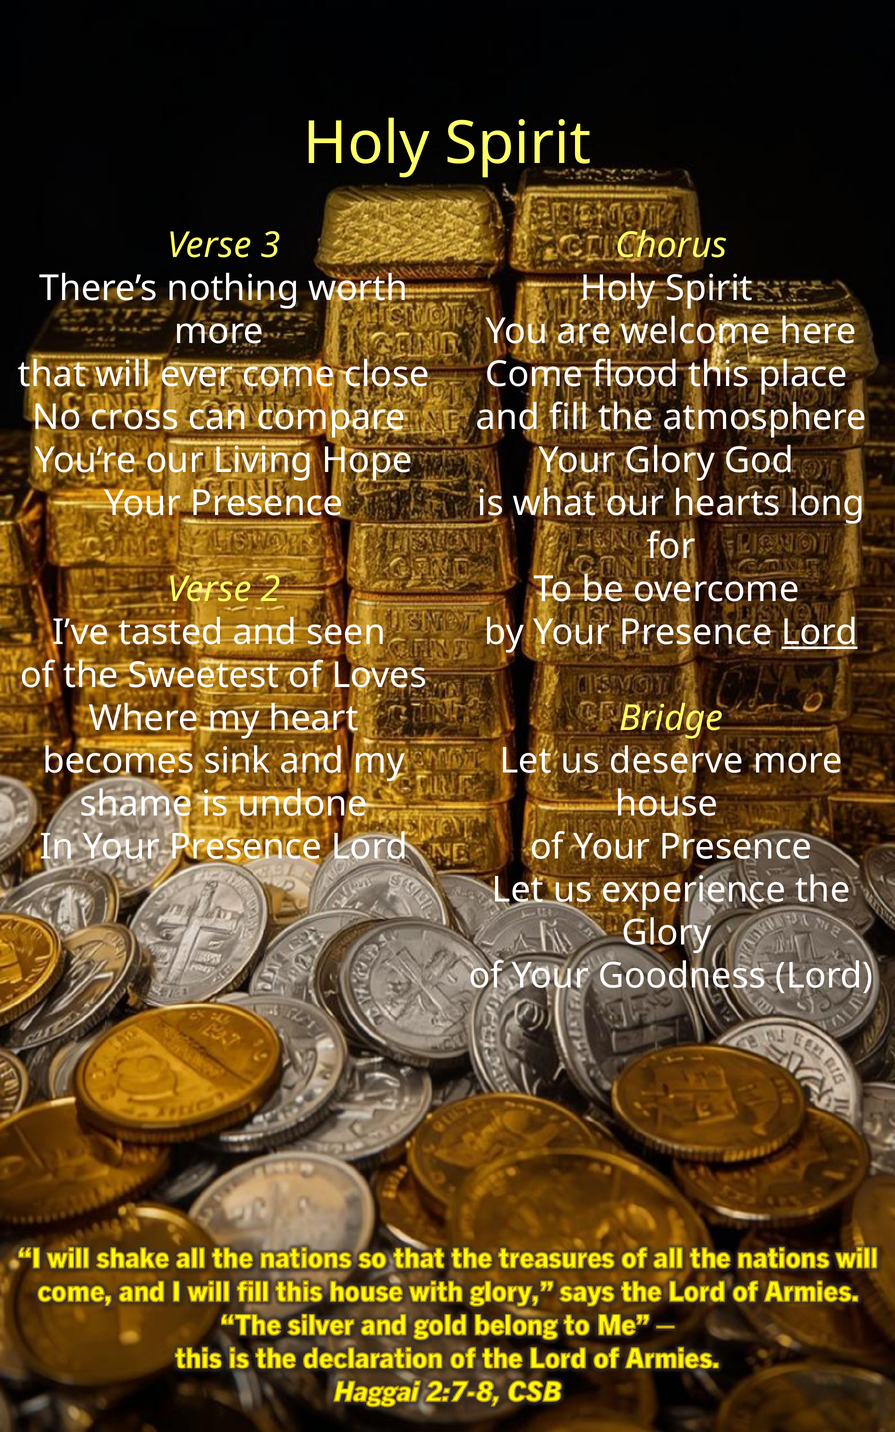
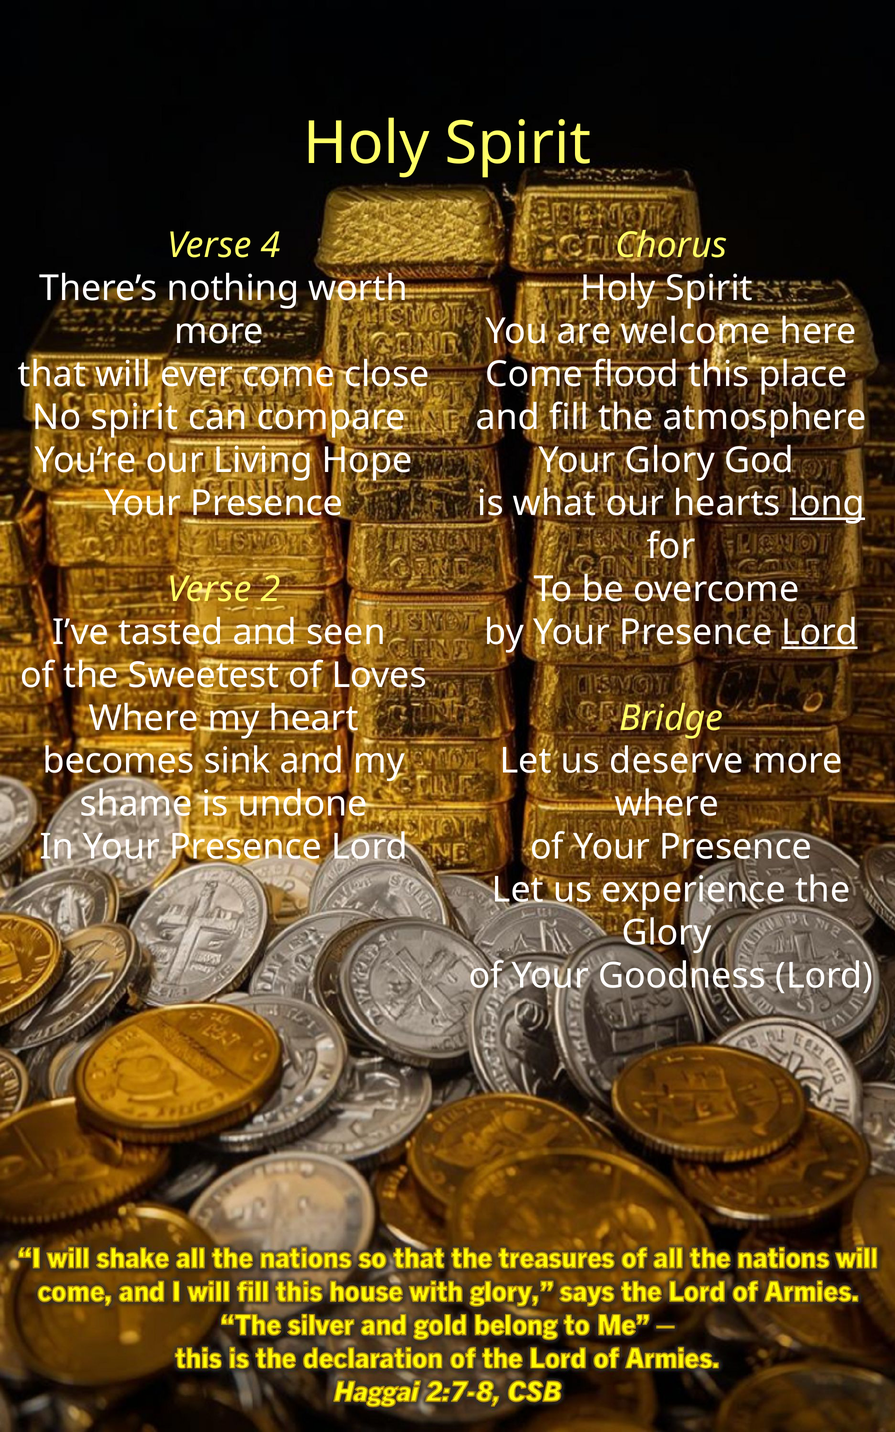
3: 3 -> 4 (271, 246)
No cross: cross -> spirit (134, 418)
long underline: none -> present (827, 503)
house: house -> where (667, 804)
